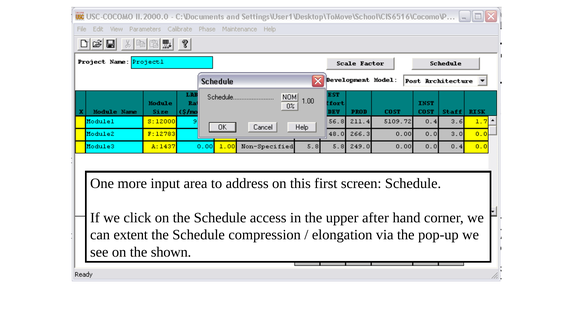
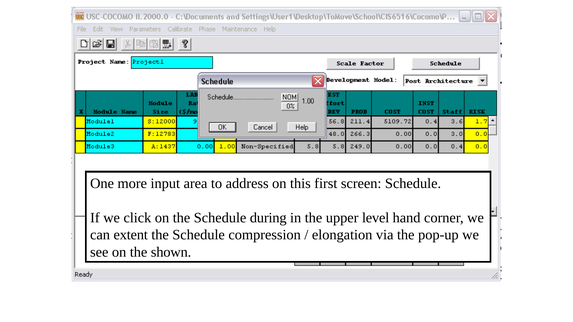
access: access -> during (268, 218)
after: after -> level (376, 218)
